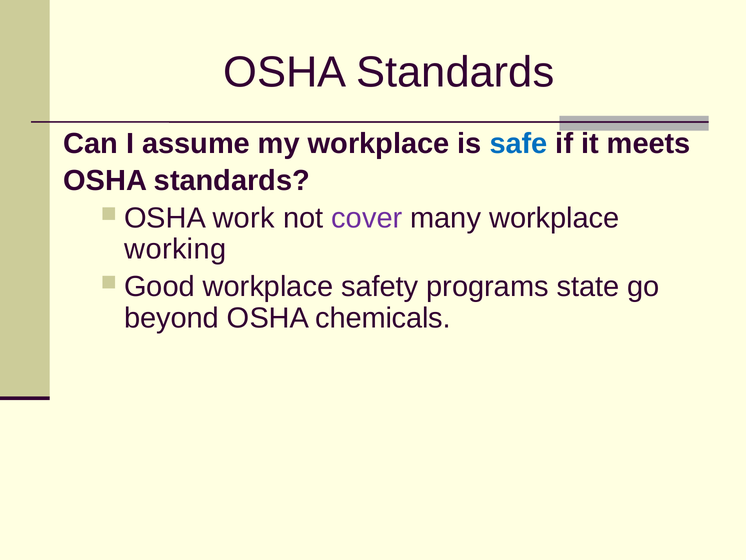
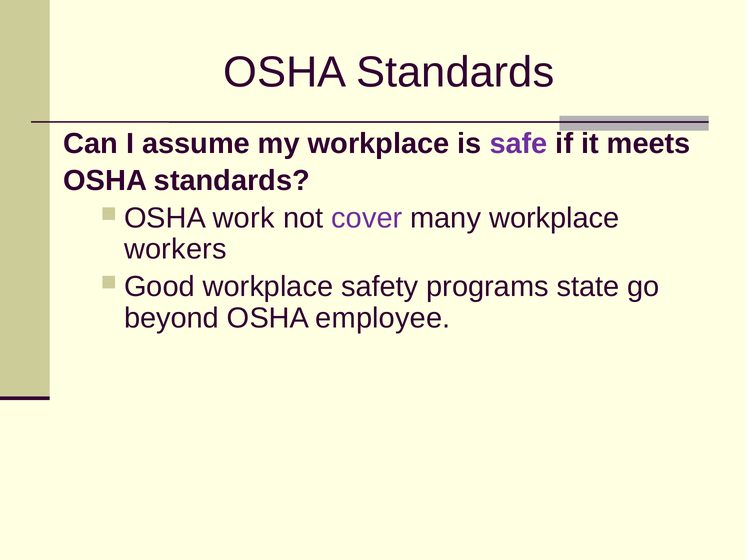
safe colour: blue -> purple (519, 144)
working: working -> workers (175, 249)
chemicals: chemicals -> employee (383, 318)
